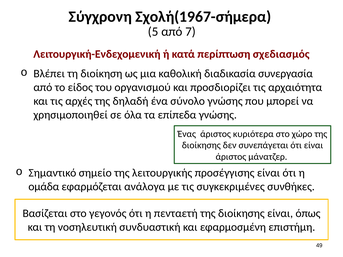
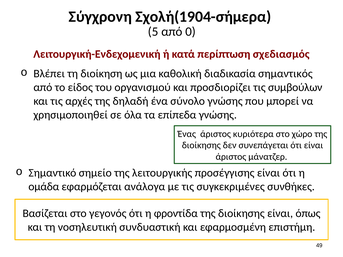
Σχολή(1967-σήμερα: Σχολή(1967-σήμερα -> Σχολή(1904-σήμερα (203, 17)
7: 7 -> 0 (191, 32)
συνεργασία: συνεργασία -> σημαντικός (285, 74)
αρχαιότητα: αρχαιότητα -> συμβούλων (295, 87)
πενταετή: πενταετή -> φροντίδα (176, 214)
